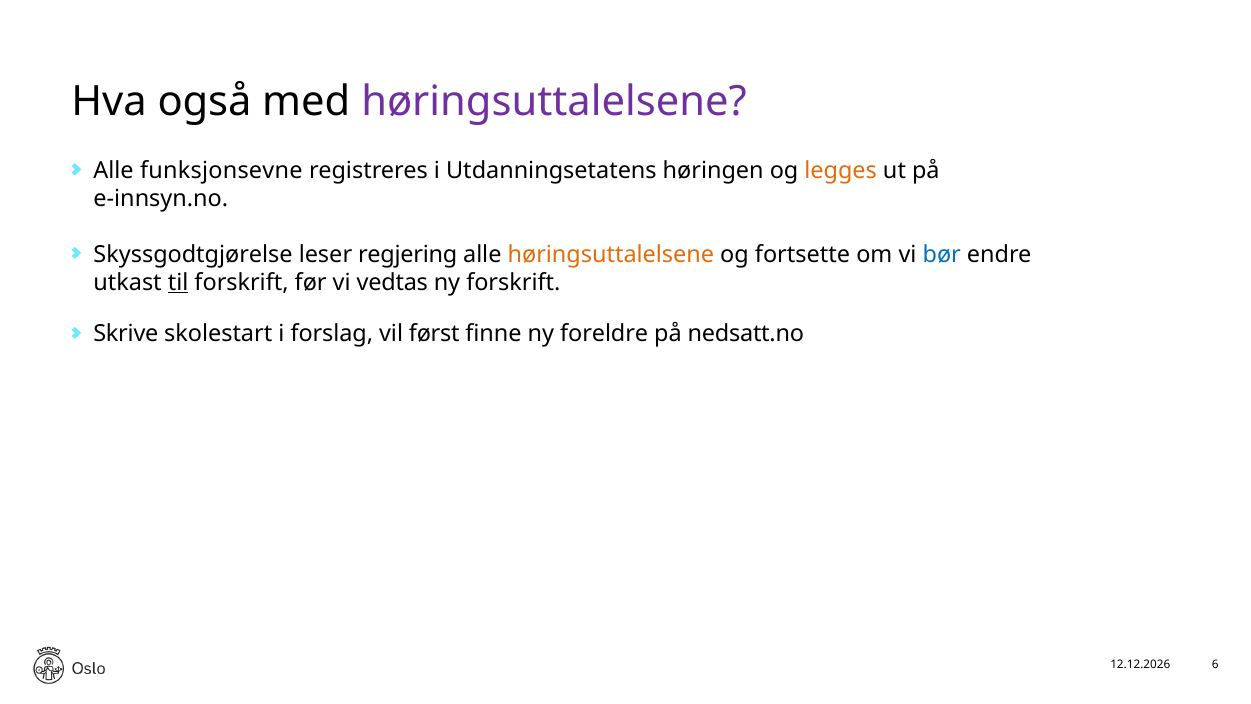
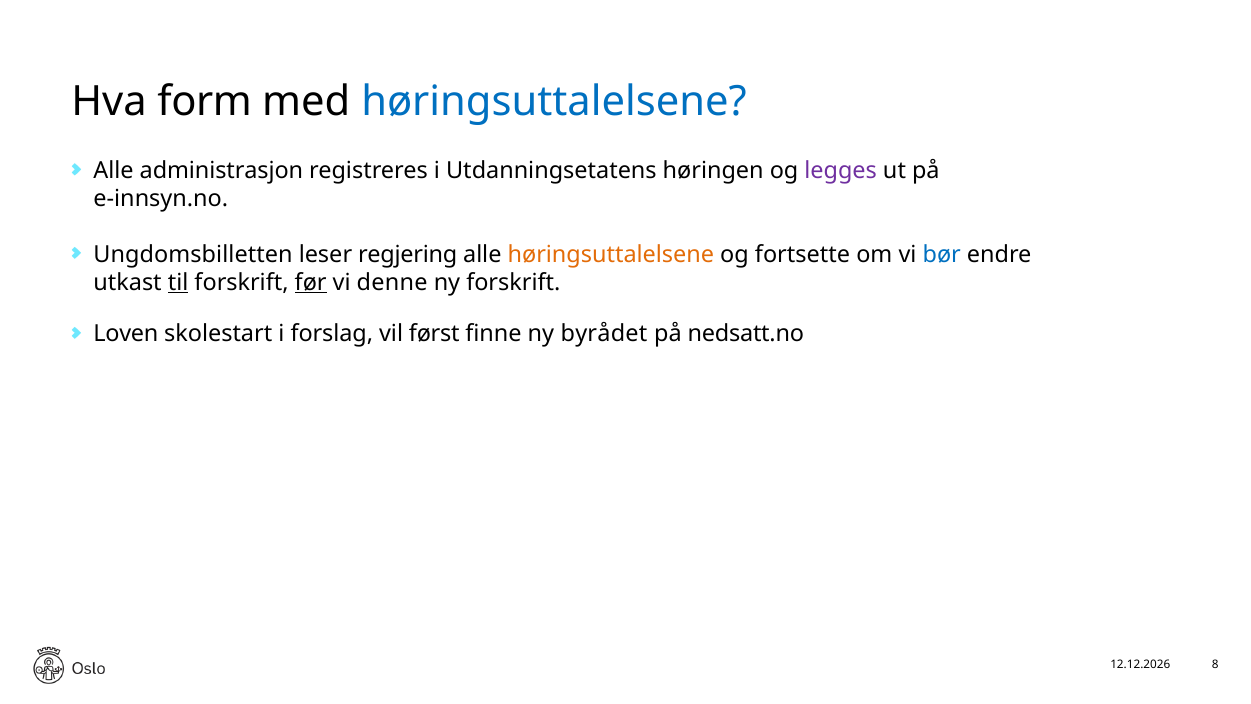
også: også -> form (205, 102)
høringsuttalelsene colour: purple -> blue (554, 102)
funksjonsevne: funksjonsevne -> administrasjon (221, 171)
legges colour: orange -> purple (841, 171)
Skyssgodtgjørelse: Skyssgodtgjørelse -> Ungdomsbilletten (193, 254)
før underline: none -> present (311, 282)
vedtas: vedtas -> denne (392, 282)
Skrive: Skrive -> Loven (126, 334)
foreldre: foreldre -> byrådet (604, 334)
6: 6 -> 8 (1215, 664)
